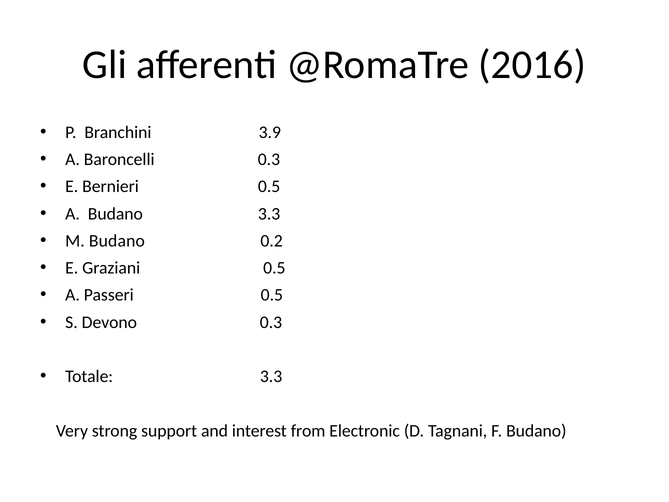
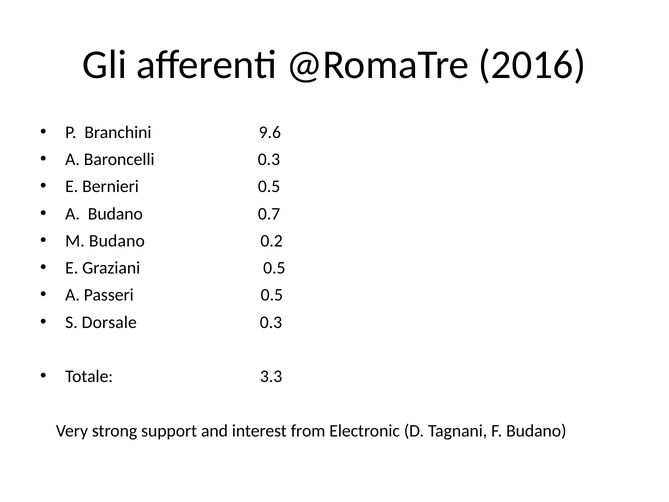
3.9: 3.9 -> 9.6 (270, 132)
Budano 3.3: 3.3 -> 0.7 (269, 214)
Devono: Devono -> Dorsale (109, 322)
